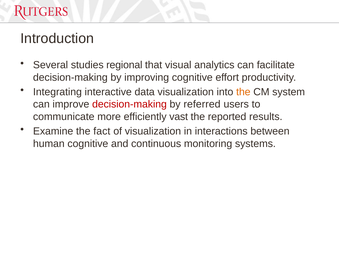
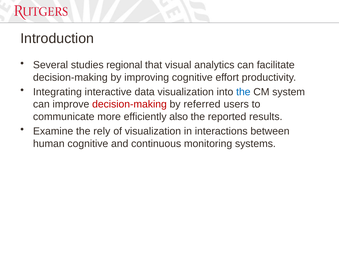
the colour: orange -> blue (243, 92)
vast: vast -> also (179, 117)
fact: fact -> rely (102, 131)
